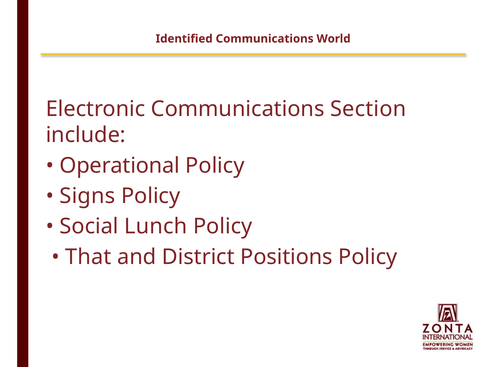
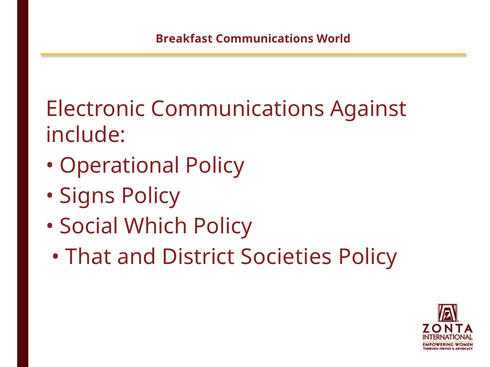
Identified: Identified -> Breakfast (184, 39)
Section: Section -> Against (368, 109)
Lunch: Lunch -> Which (156, 227)
Positions: Positions -> Societies (286, 257)
